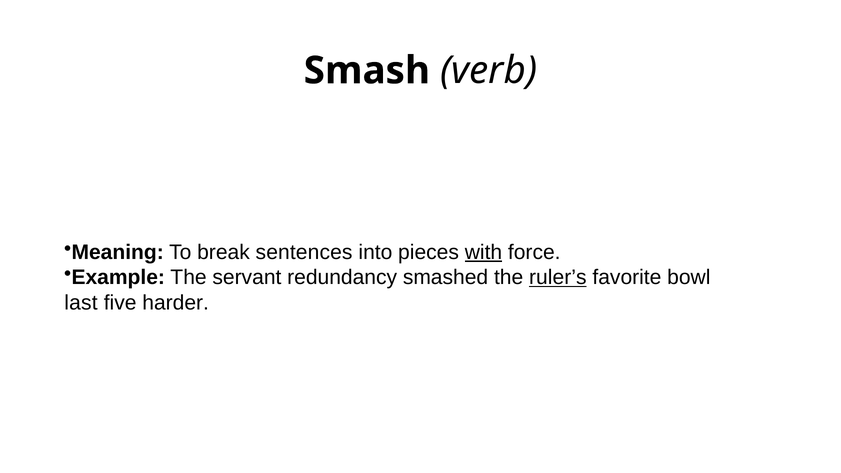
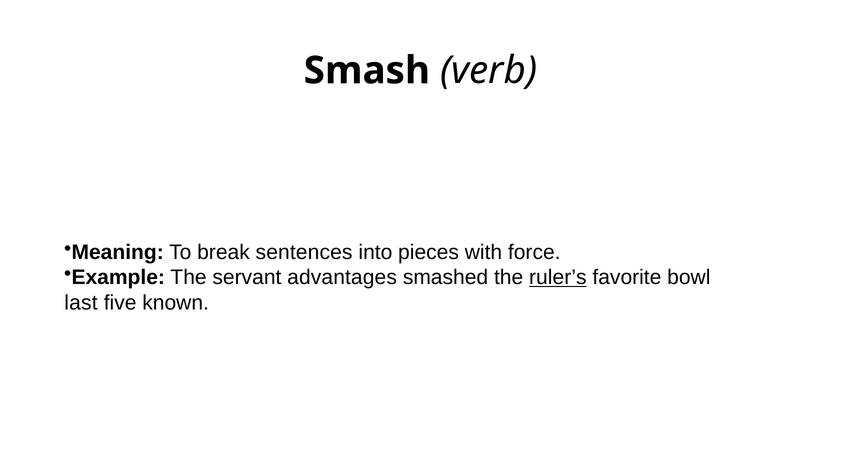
with underline: present -> none (483, 252)
redundancy: redundancy -> advantages (342, 277)
harder: harder -> known (176, 303)
